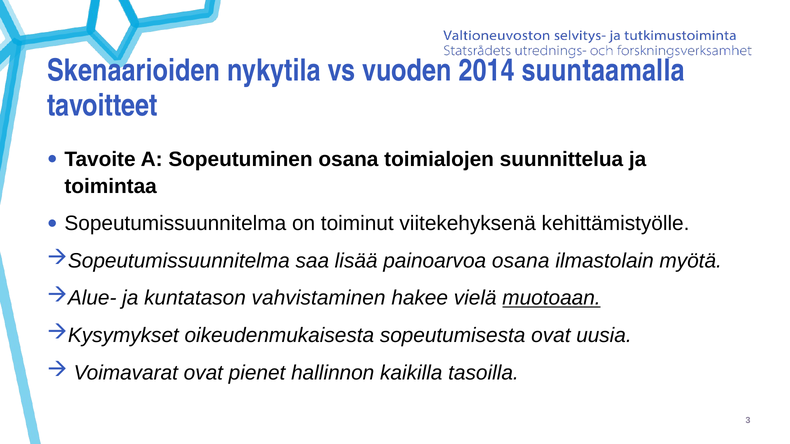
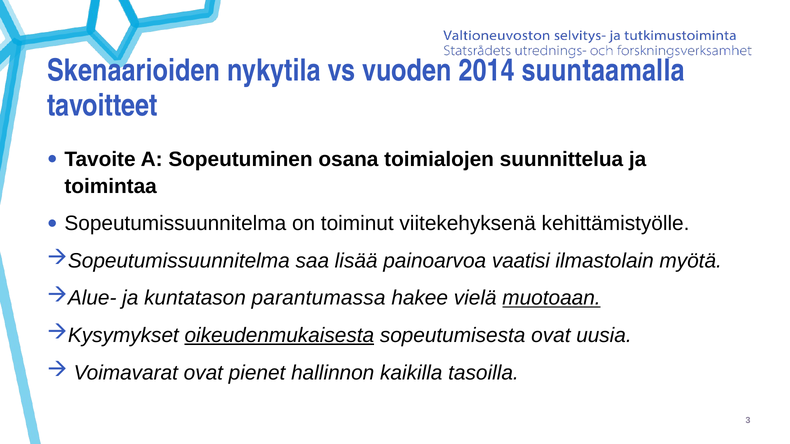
painoarvoa osana: osana -> vaatisi (521, 261)
vahvistaminen: vahvistaminen -> parantumassa (319, 298)
oikeudenmukaisesta underline: none -> present (279, 336)
